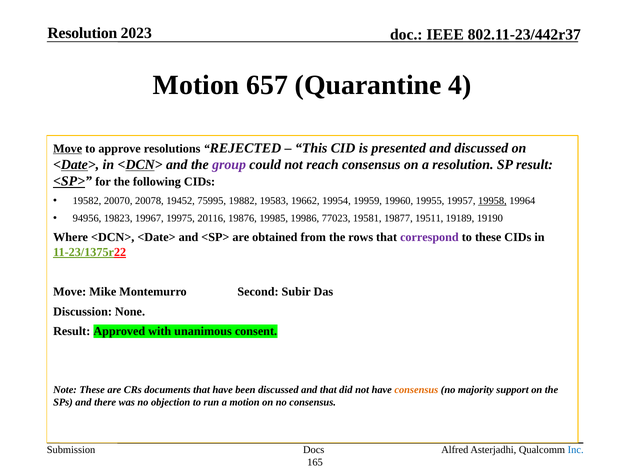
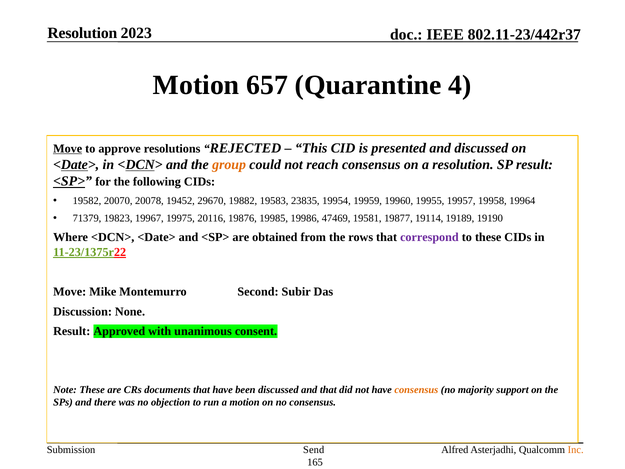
group colour: purple -> orange (229, 165)
75995: 75995 -> 29670 (212, 201)
19662: 19662 -> 23835 (305, 201)
19958 underline: present -> none (492, 201)
94956: 94956 -> 71379 (87, 218)
77023: 77023 -> 47469 (336, 218)
19511: 19511 -> 19114 (429, 218)
Docs: Docs -> Send (314, 450)
Inc colour: blue -> orange (576, 450)
